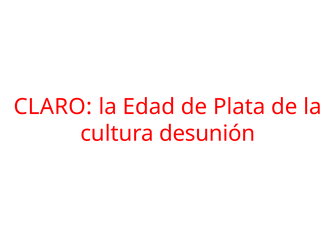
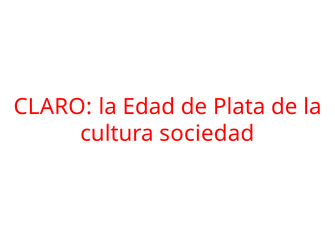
desunión: desunión -> sociedad (207, 134)
